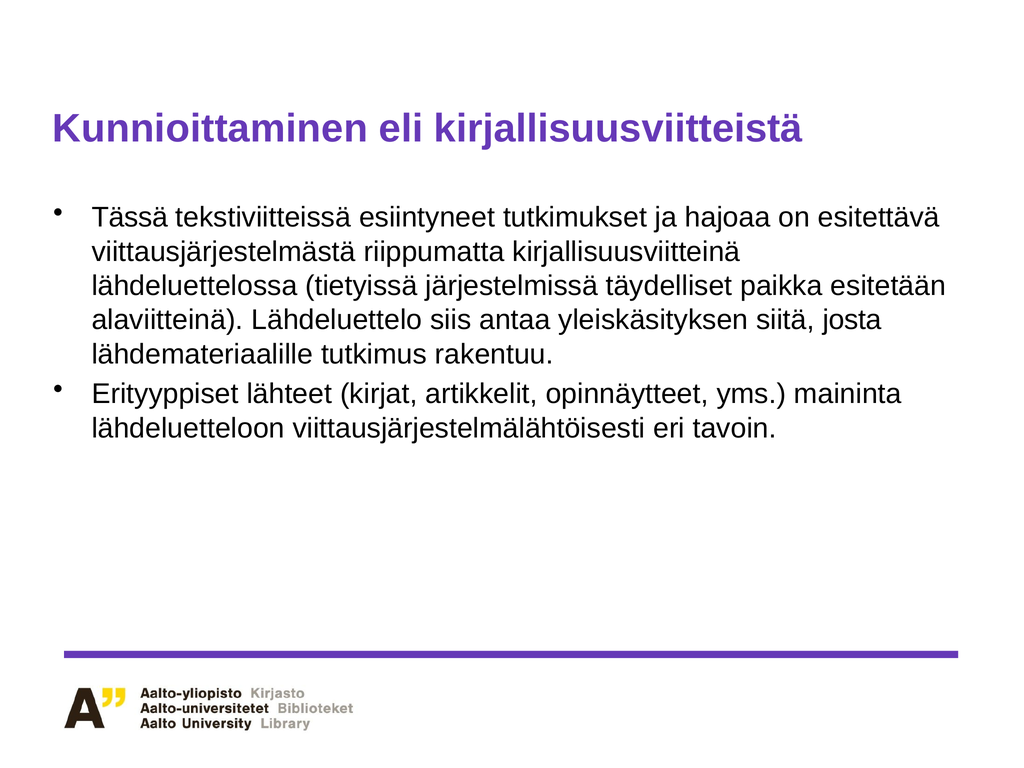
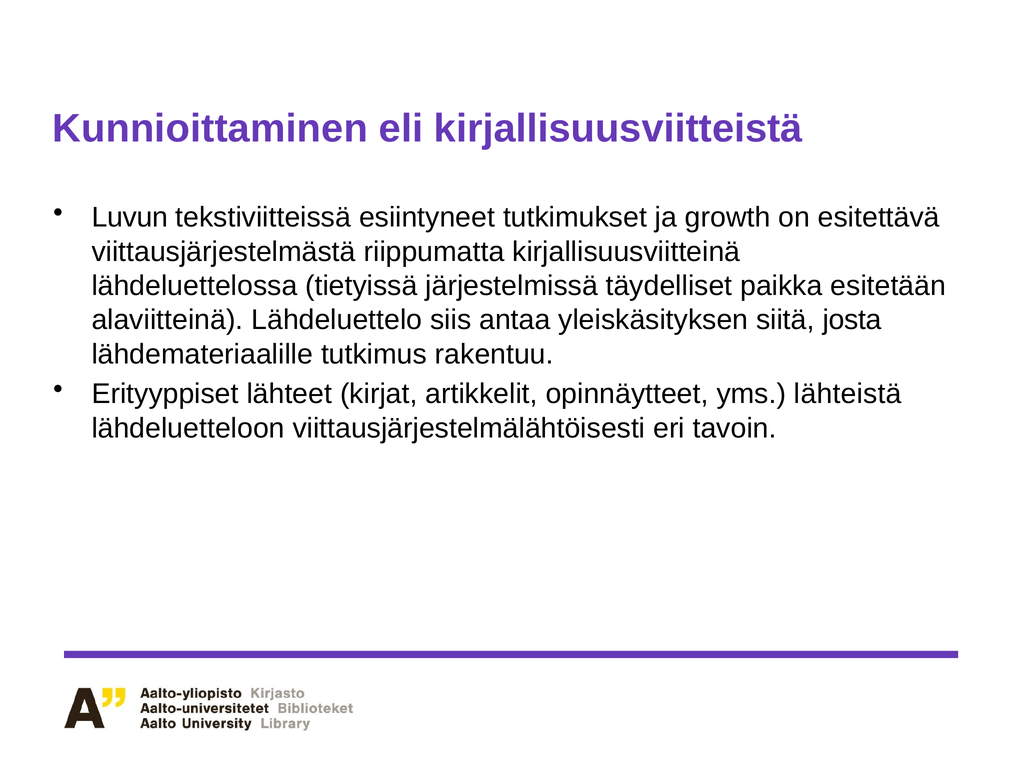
Tässä: Tässä -> Luvun (130, 218)
hajoaa: hajoaa -> growth (728, 218)
maininta: maininta -> lähteistä (848, 394)
